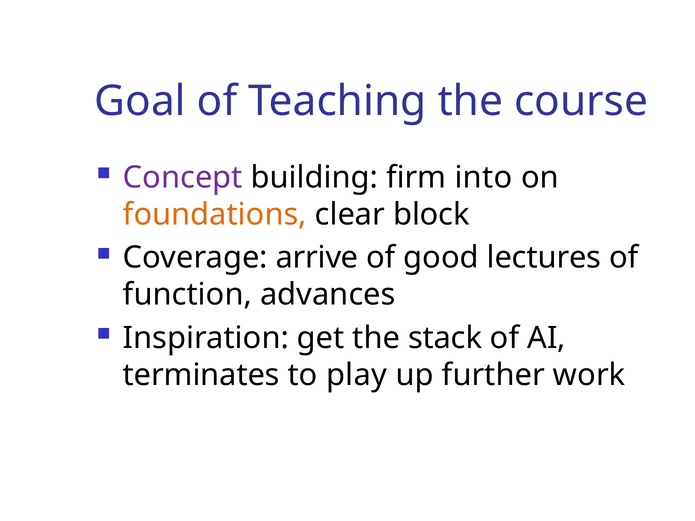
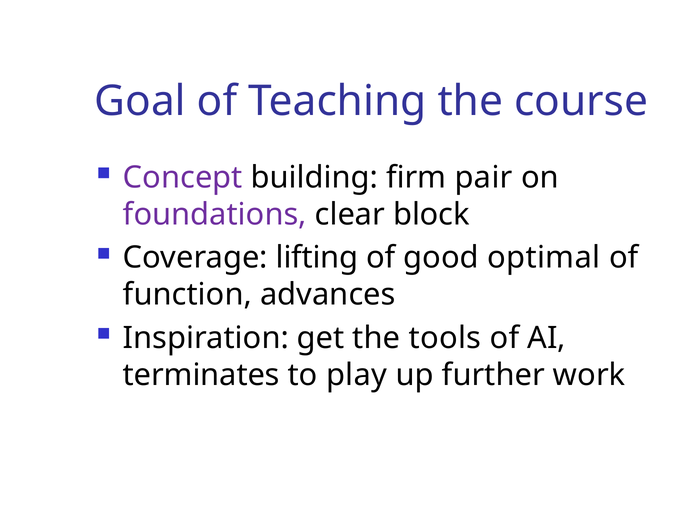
into: into -> pair (484, 178)
foundations colour: orange -> purple (215, 215)
arrive: arrive -> lifting (317, 258)
lectures: lectures -> optimal (544, 258)
stack: stack -> tools (445, 338)
